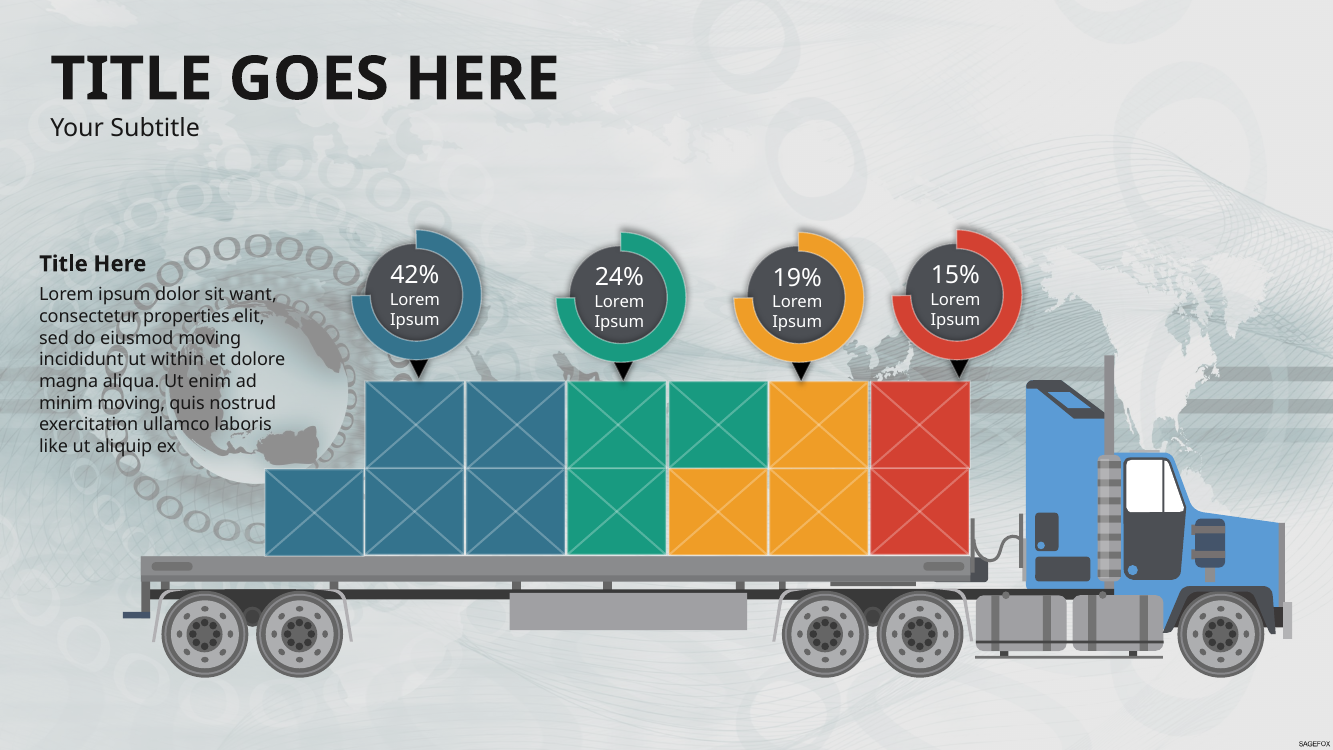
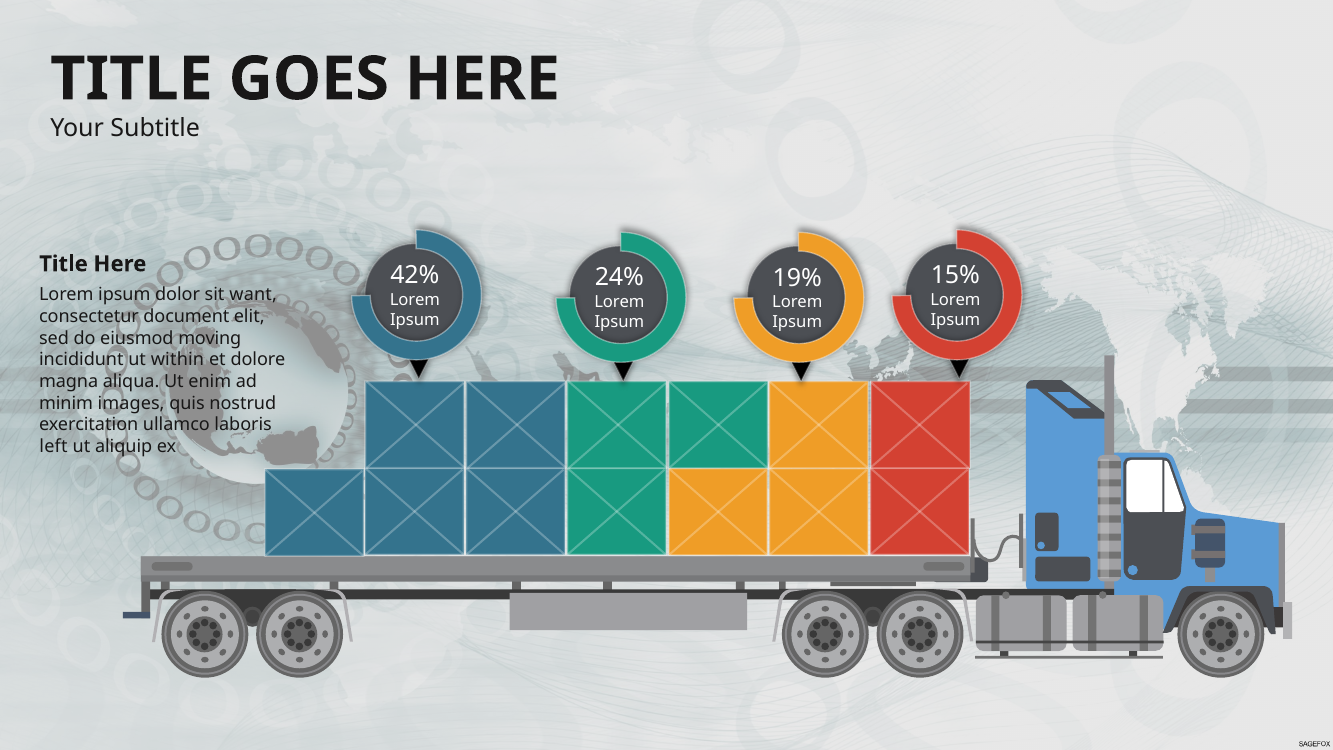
properties: properties -> document (186, 316)
minim moving: moving -> images (131, 403)
like: like -> left (54, 446)
